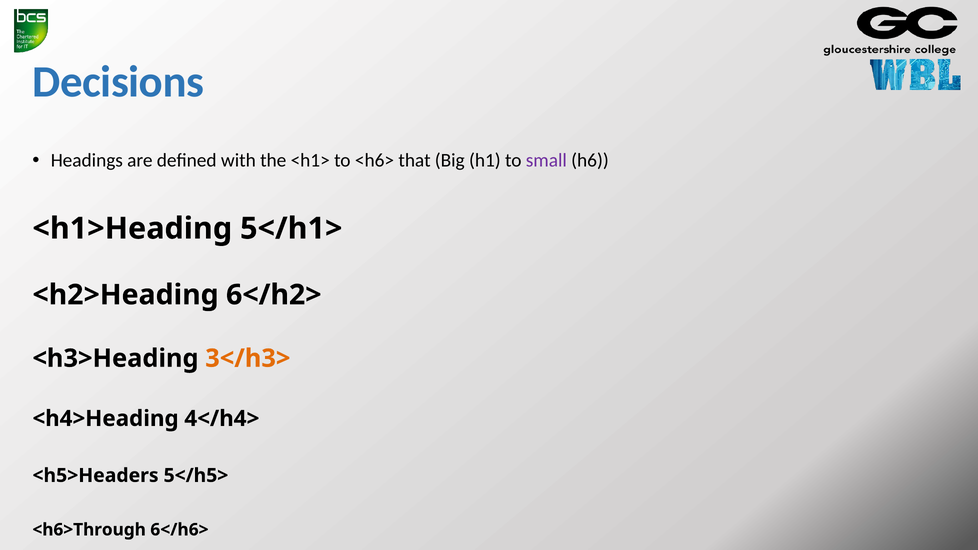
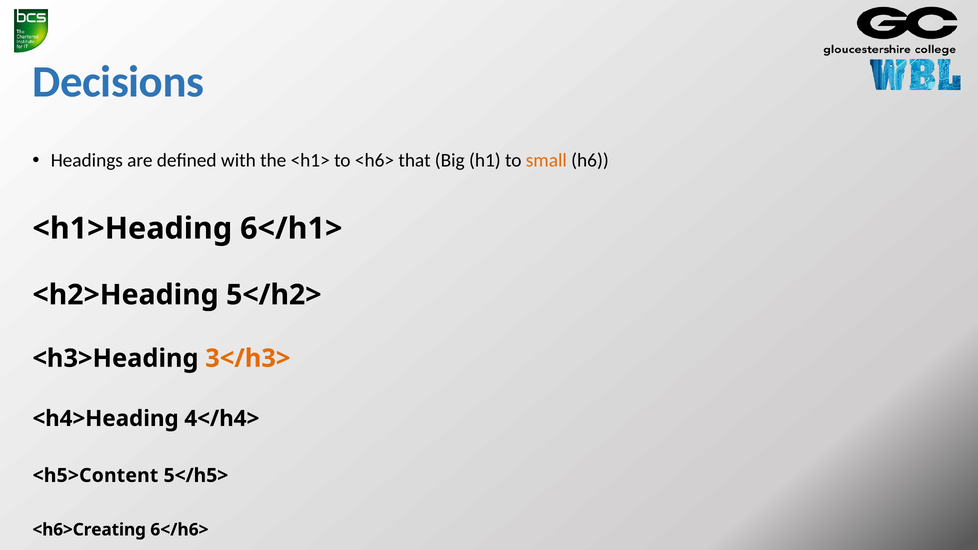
small colour: purple -> orange (546, 160)
5</h1>: 5</h1> -> 6</h1> (291, 229)
6</h2>: 6</h2> -> 5</h2> (274, 295)
<h5>Headers: <h5>Headers -> <h5>Content (95, 476)
<h6>Through: <h6>Through -> <h6>Creating (89, 530)
